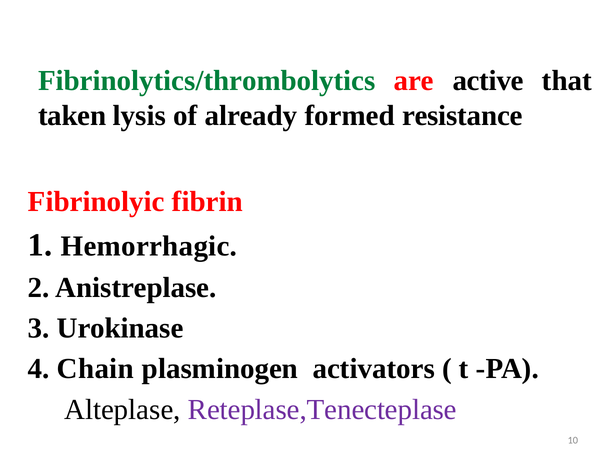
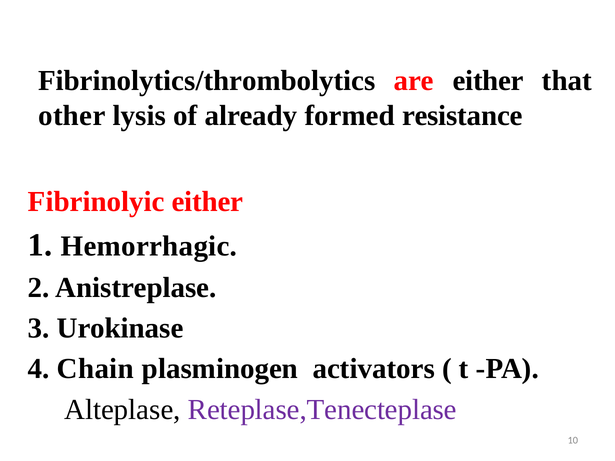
Fibrinolytics/thrombolytics colour: green -> black (207, 81)
are active: active -> either (488, 81)
taken: taken -> other (72, 116)
Fibrinolyic fibrin: fibrin -> either (207, 202)
